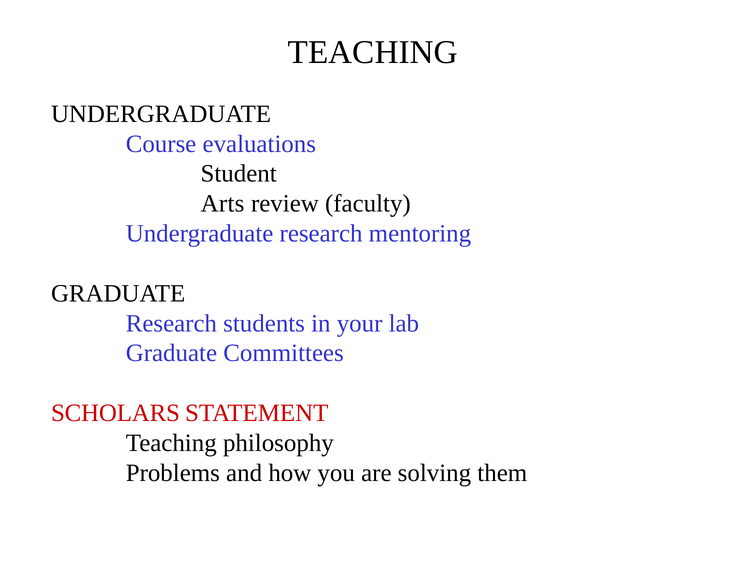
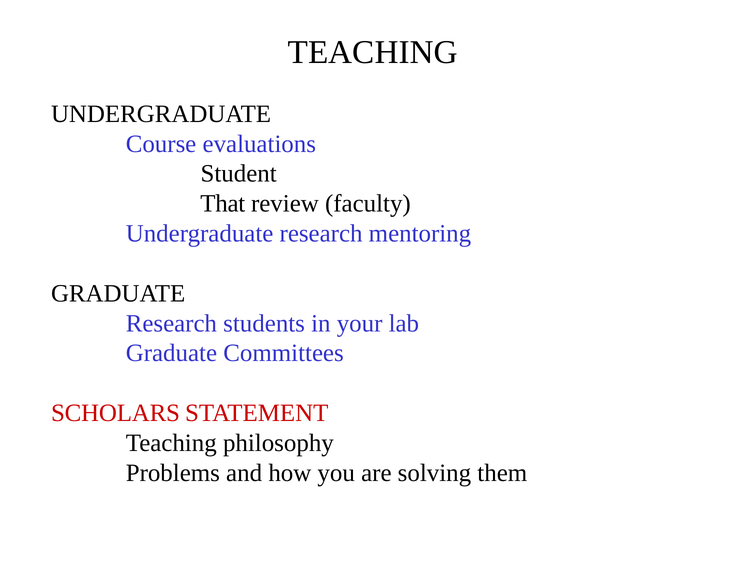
Arts: Arts -> That (223, 204)
